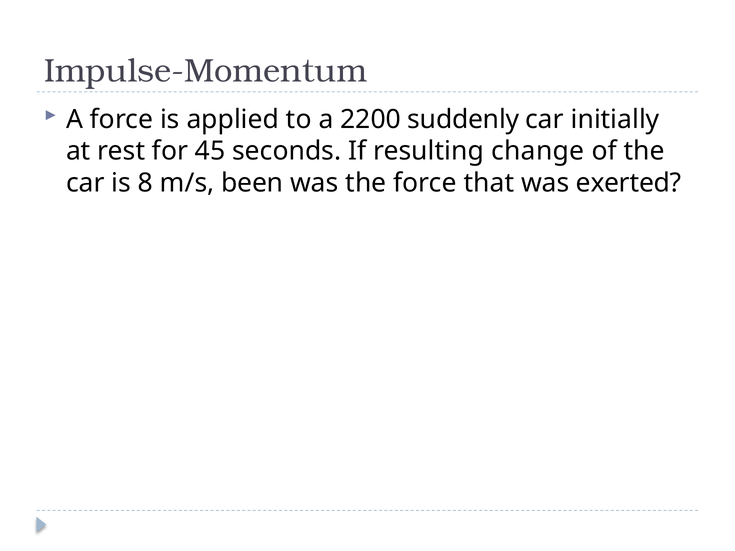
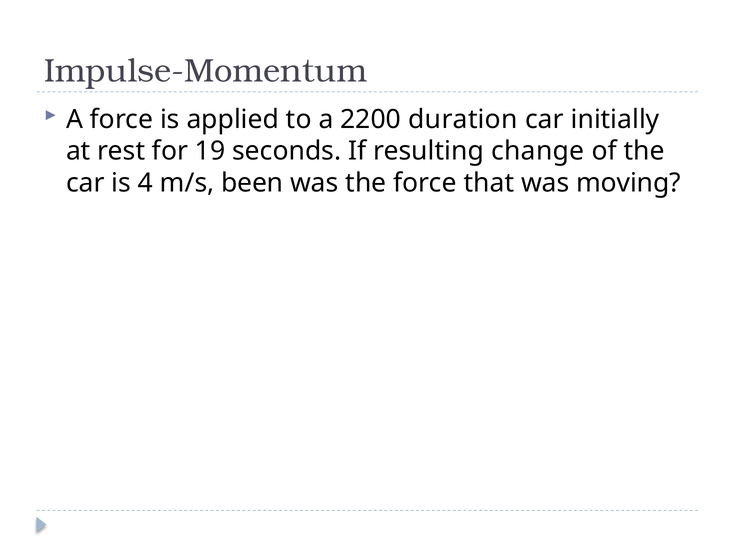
suddenly: suddenly -> duration (463, 119)
45: 45 -> 19 (210, 151)
8: 8 -> 4 (146, 183)
exerted: exerted -> moving (629, 183)
